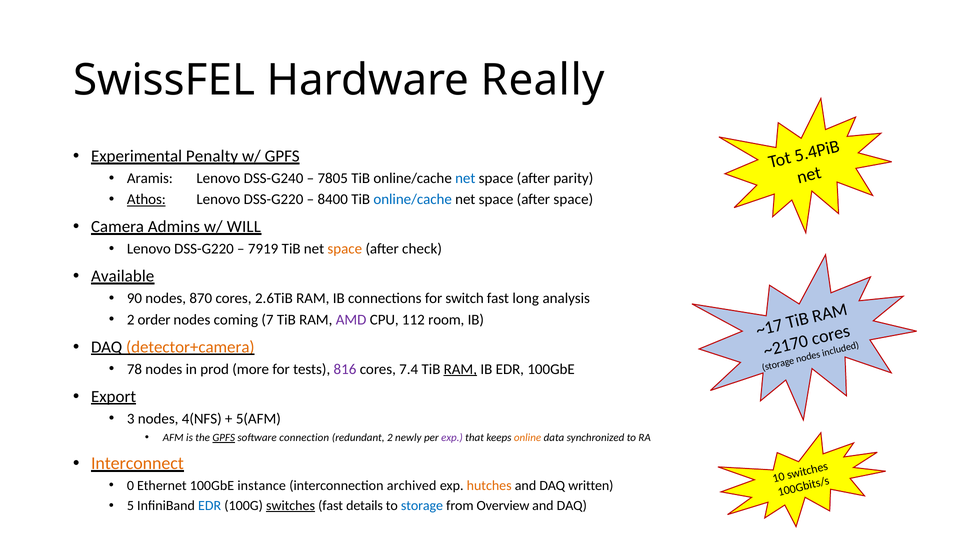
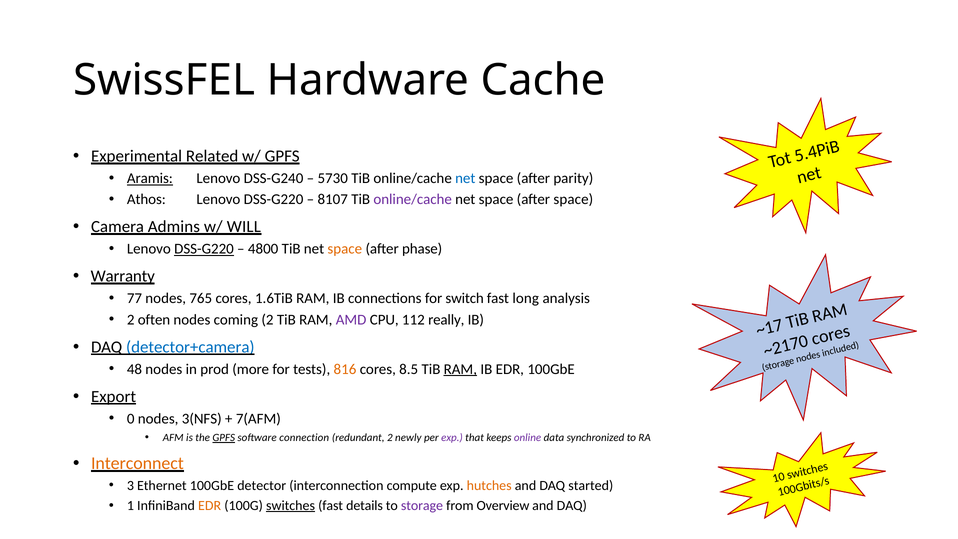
Really: Really -> Cache (543, 80)
Penalty: Penalty -> Related (212, 156)
Aramis underline: none -> present (150, 178)
7805: 7805 -> 5730 (333, 178)
Athos underline: present -> none (146, 199)
8400: 8400 -> 8107 (333, 199)
online/cache colour: blue -> purple (413, 199)
DSS-G220 underline: none -> present (204, 249)
7919: 7919 -> 4800 (263, 249)
check: check -> phase (422, 249)
Available: Available -> Warranty (123, 276)
90: 90 -> 77 (134, 298)
870: 870 -> 765 (201, 298)
2.6TiB: 2.6TiB -> 1.6TiB (274, 298)
order: order -> often (154, 320)
coming 7: 7 -> 2 (268, 320)
room: room -> really (446, 320)
detector+camera colour: orange -> blue (190, 347)
78: 78 -> 48 (134, 369)
816 colour: purple -> orange (345, 369)
7.4: 7.4 -> 8.5 (409, 369)
3: 3 -> 0 (131, 419)
4(NFS: 4(NFS -> 3(NFS (202, 419)
5(AFM: 5(AFM -> 7(AFM (258, 419)
online colour: orange -> purple (528, 438)
0: 0 -> 3 (130, 485)
instance: instance -> detector (262, 485)
archived: archived -> compute (412, 485)
written: written -> started (591, 485)
5: 5 -> 1 (130, 505)
EDR colour: blue -> orange (210, 505)
storage colour: blue -> purple (422, 505)
